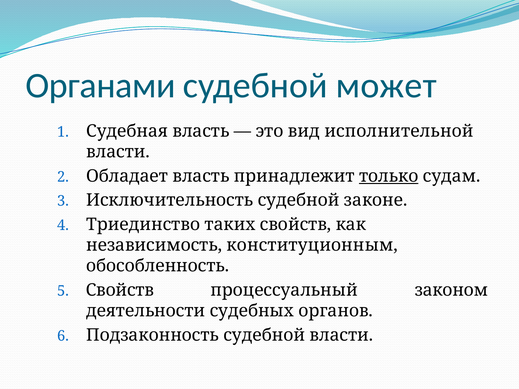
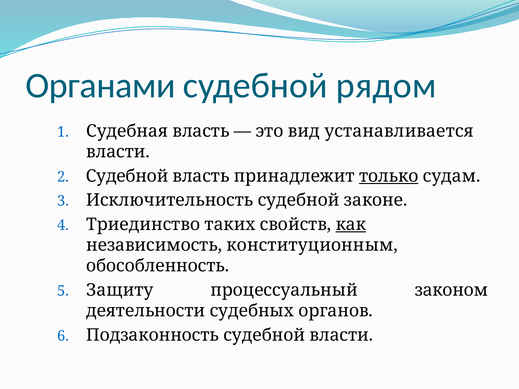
может: может -> рядом (386, 86)
исполнительной: исполнительной -> устанавливается (399, 131)
Обладает: Обладает -> Судебной (127, 176)
как underline: none -> present (351, 225)
Свойств: Свойств -> Защиту (120, 290)
